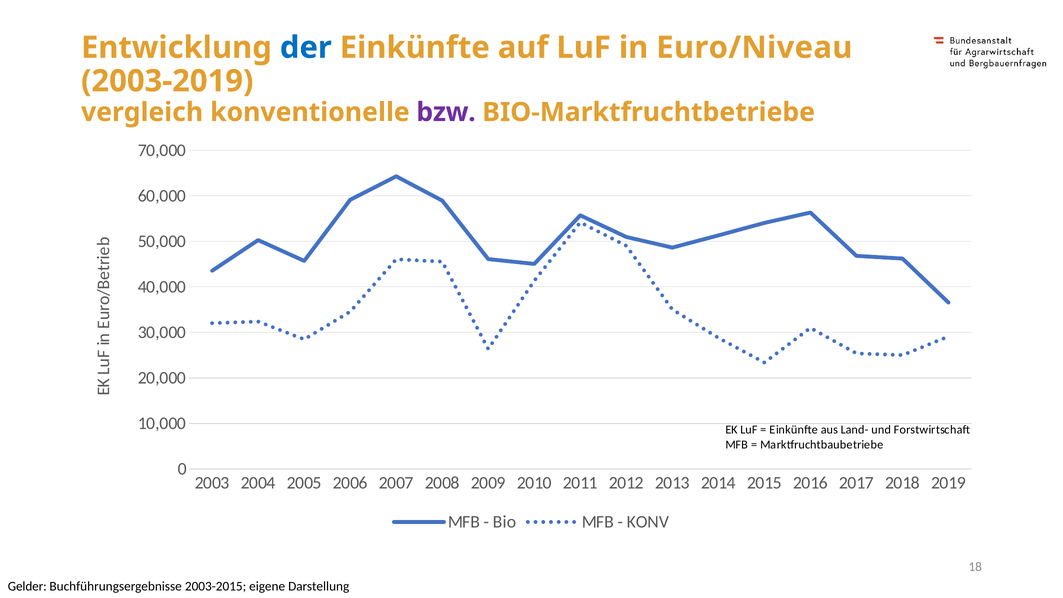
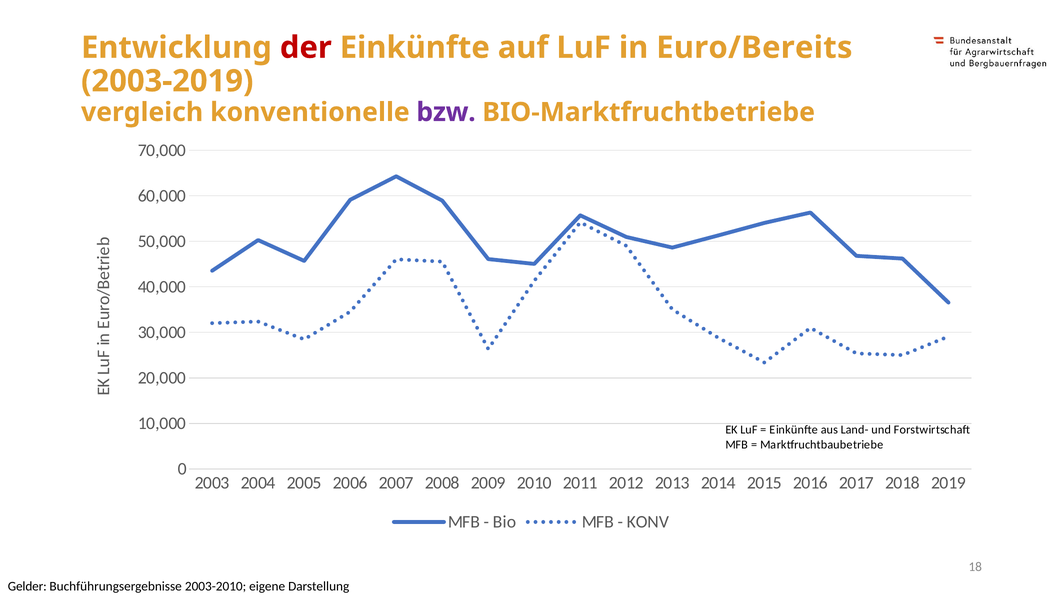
der colour: blue -> red (306, 48)
Euro/Niveau: Euro/Niveau -> Euro/Bereits (754, 48)
2003-2015: 2003-2015 -> 2003-2010 (216, 586)
